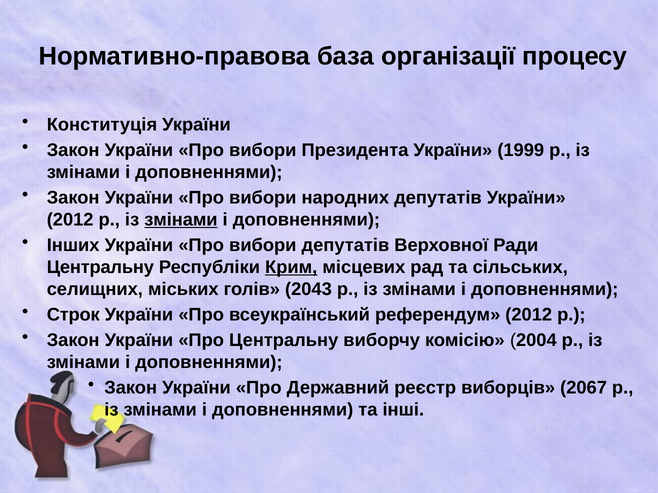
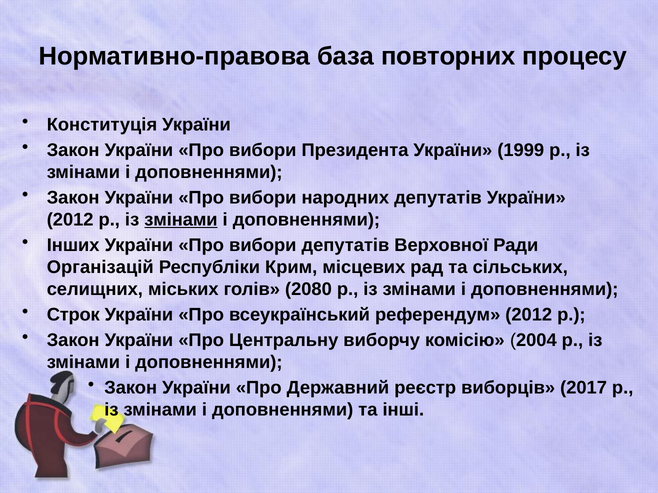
організації: організації -> повторних (448, 56)
Центральну: Центральну -> Організацій (100, 267)
Крим underline: present -> none (291, 267)
2043: 2043 -> 2080 (308, 289)
2067: 2067 -> 2017 (584, 388)
